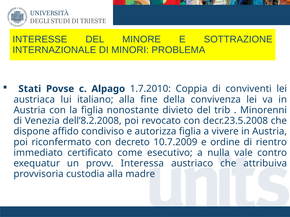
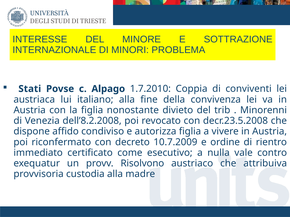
Interessa: Interessa -> Risolvono (142, 164)
